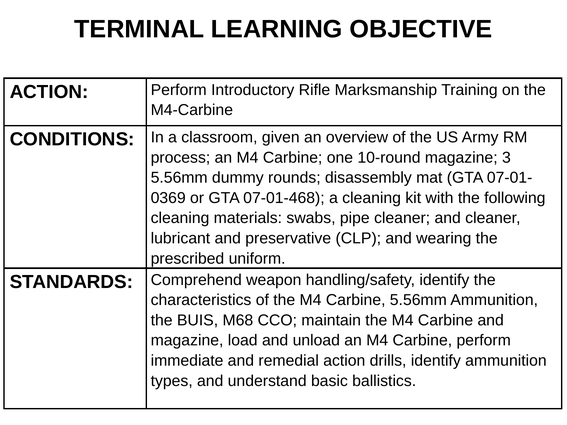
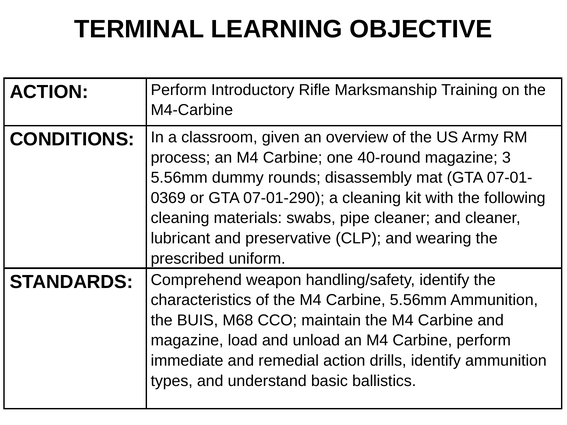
10-round: 10-round -> 40-round (389, 158)
07-01-468: 07-01-468 -> 07-01-290 (284, 198)
